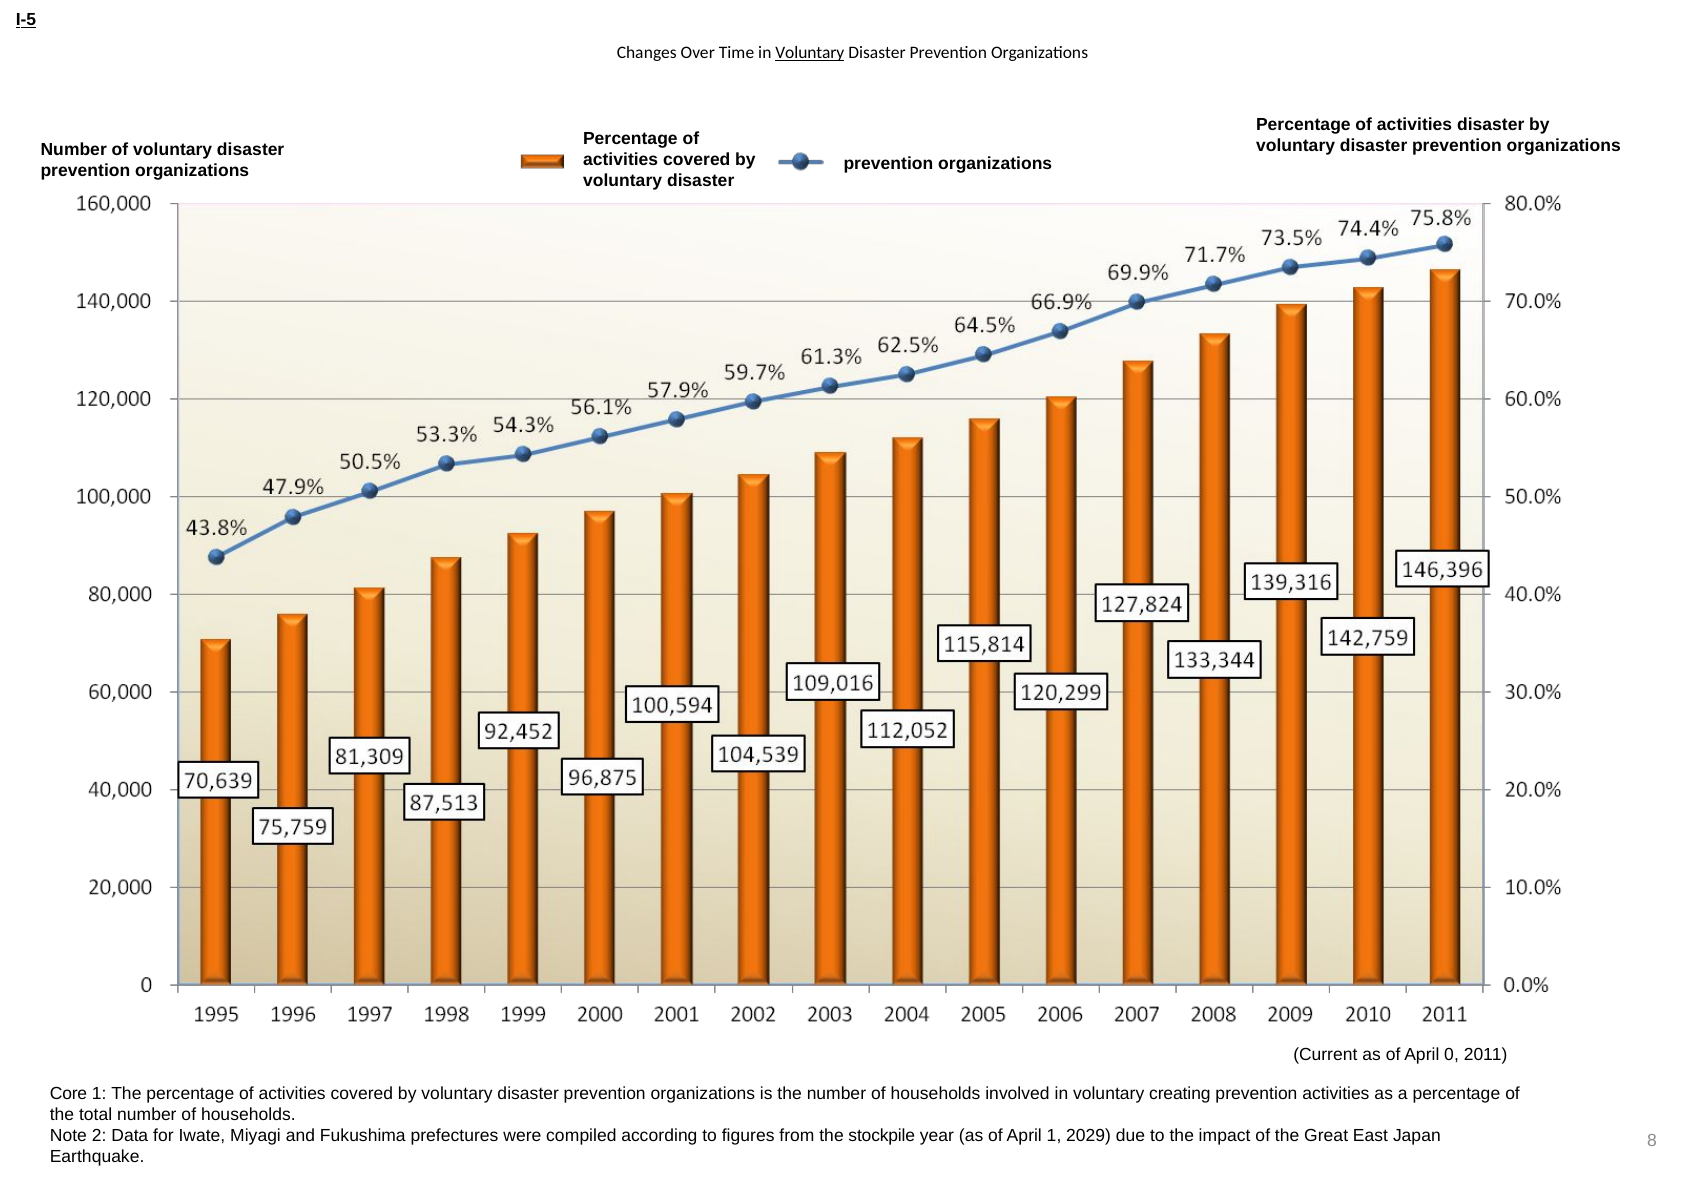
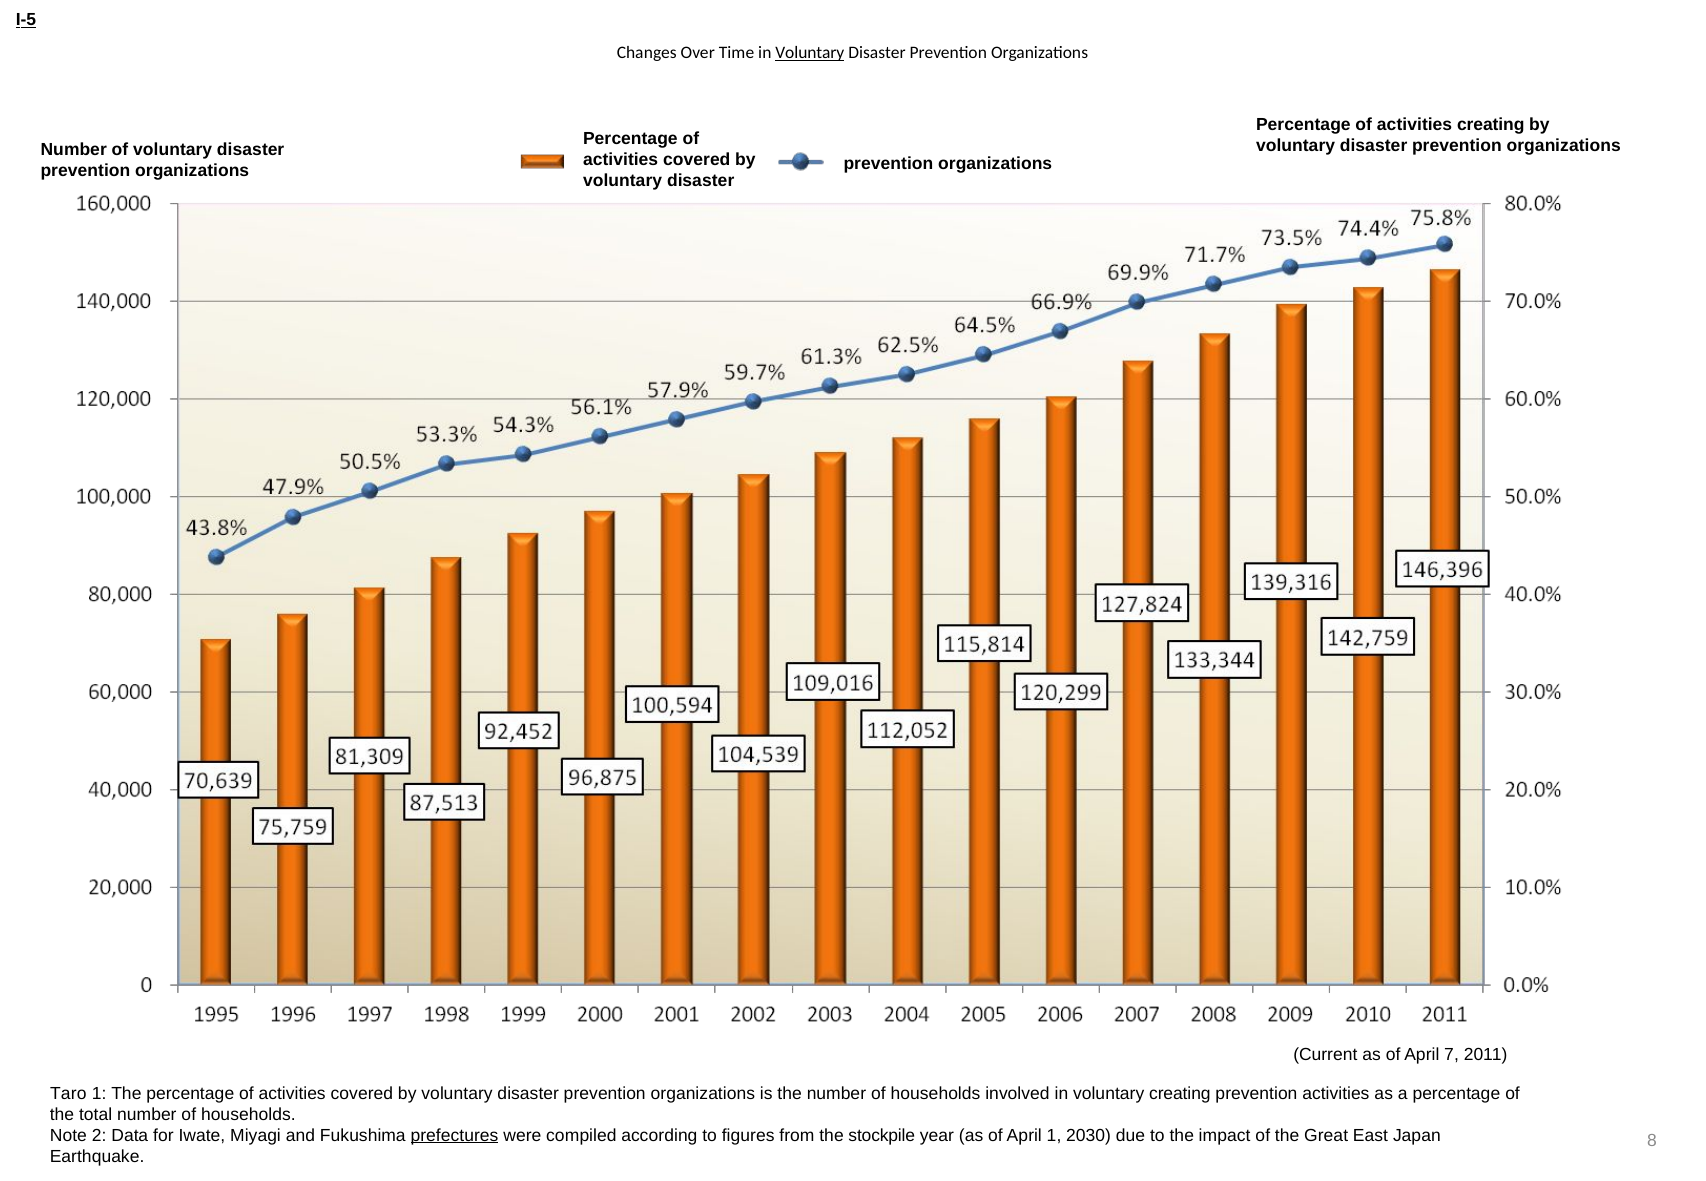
activities disaster: disaster -> creating (1491, 125)
0: 0 -> 7 (1452, 1055)
Core: Core -> Taro (68, 1094)
prefectures underline: none -> present (454, 1135)
2029: 2029 -> 2030 (1089, 1135)
